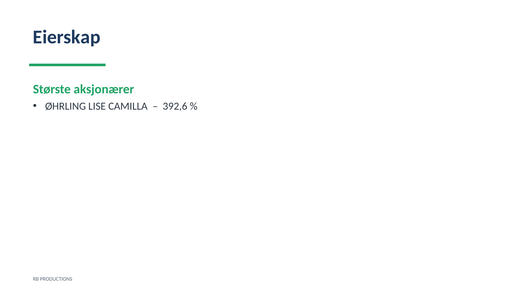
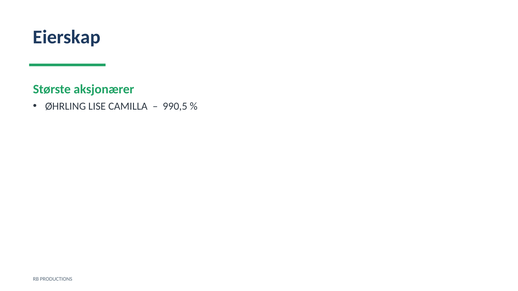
392,6: 392,6 -> 990,5 (175, 107)
